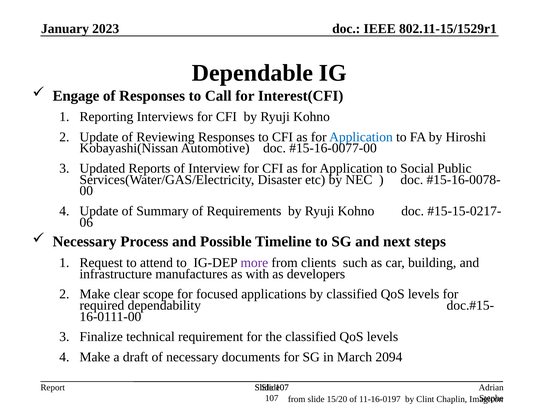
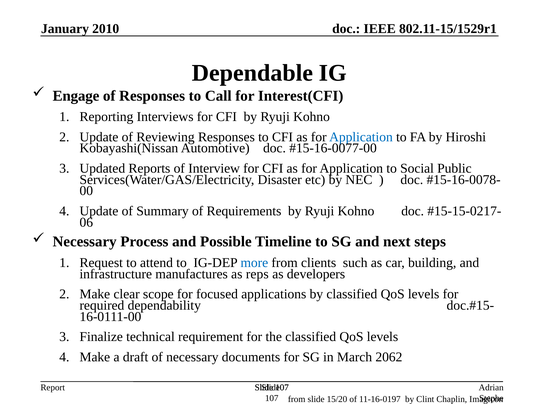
2023: 2023 -> 2010 (106, 29)
more colour: purple -> blue (254, 263)
with: with -> reps (257, 274)
2094: 2094 -> 2062 (389, 357)
